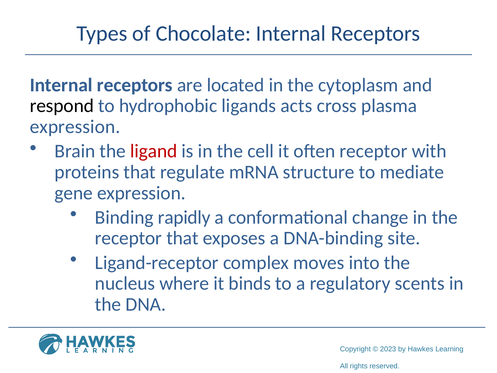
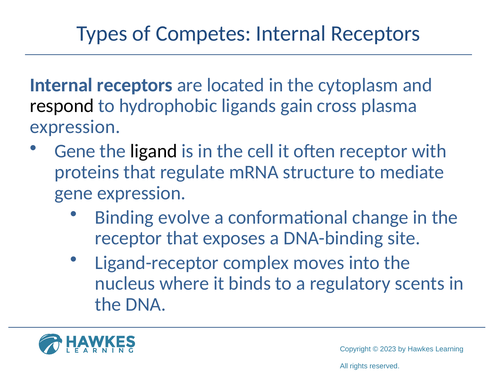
Chocolate: Chocolate -> Competes (203, 33)
acts: acts -> gain (297, 106)
Brain: Brain -> Gene (75, 151)
ligand colour: red -> black (154, 151)
rapidly: rapidly -> evolve (184, 217)
